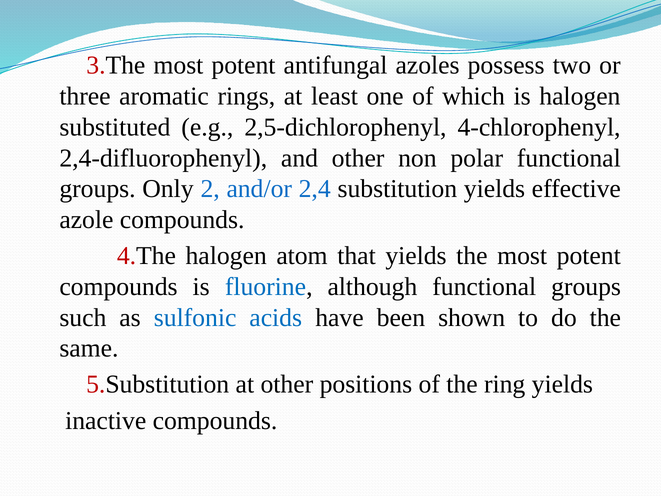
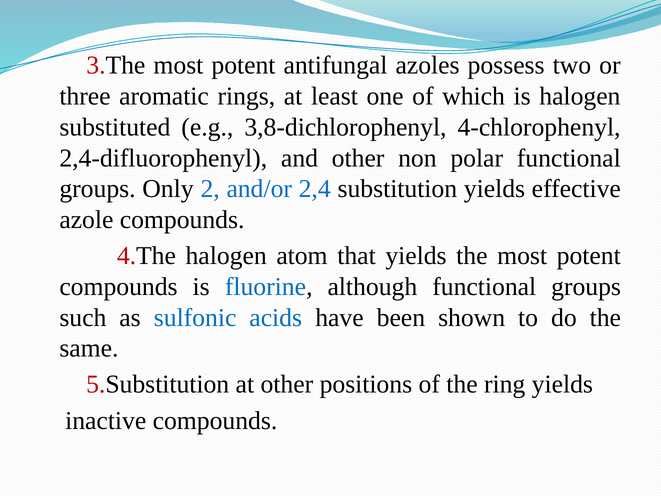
2,5-dichlorophenyl: 2,5-dichlorophenyl -> 3,8-dichlorophenyl (345, 127)
